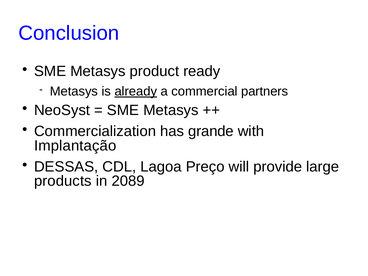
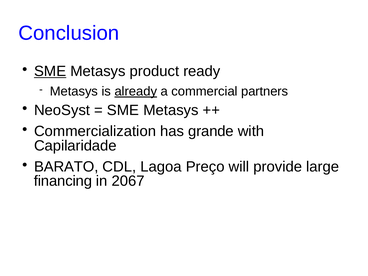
SME underline: none -> present (50, 71)
Implantação: Implantação -> Capilaridade (75, 146)
DESSAS: DESSAS -> BARATO (66, 167)
products: products -> financing (63, 181)
2089: 2089 -> 2067 (128, 181)
